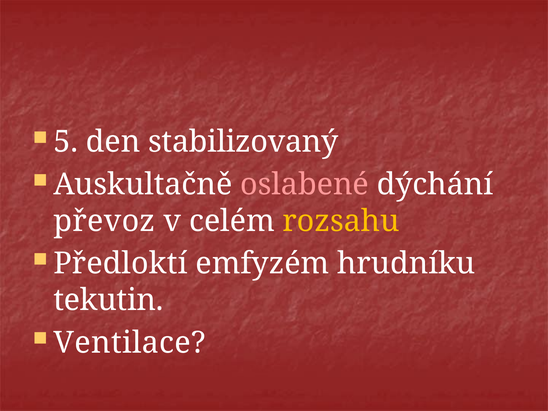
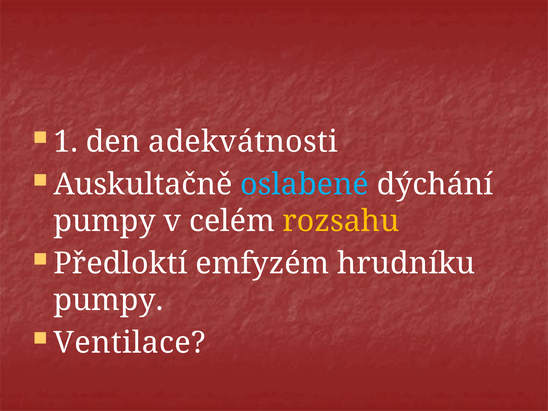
5: 5 -> 1 (66, 142)
stabilizovaný: stabilizovaný -> adekvátnosti (243, 142)
oslabené colour: pink -> light blue (305, 184)
převoz: převoz -> pumpy (105, 221)
tekutin: tekutin -> pumpy (108, 300)
